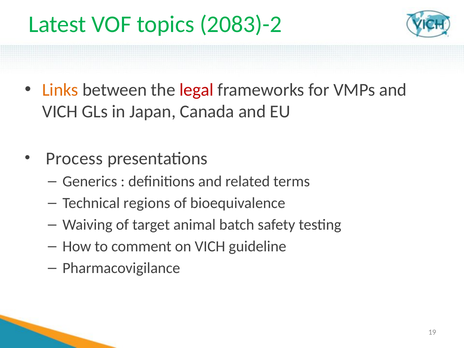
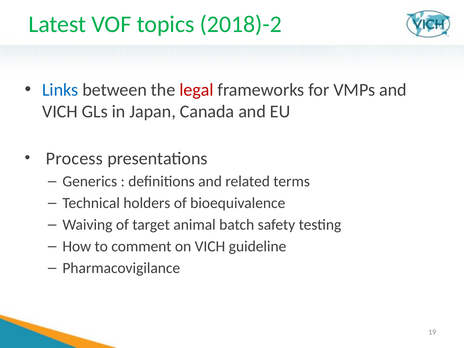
2083)-2: 2083)-2 -> 2018)-2 (241, 24)
Links colour: orange -> blue (60, 90)
regions: regions -> holders (147, 203)
